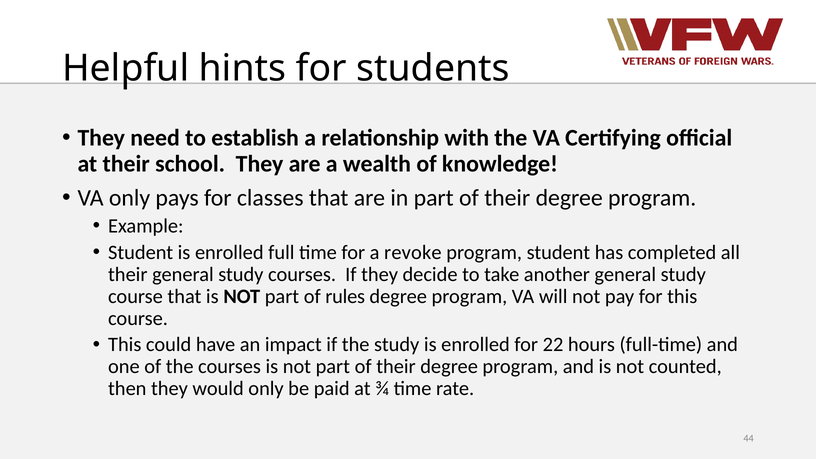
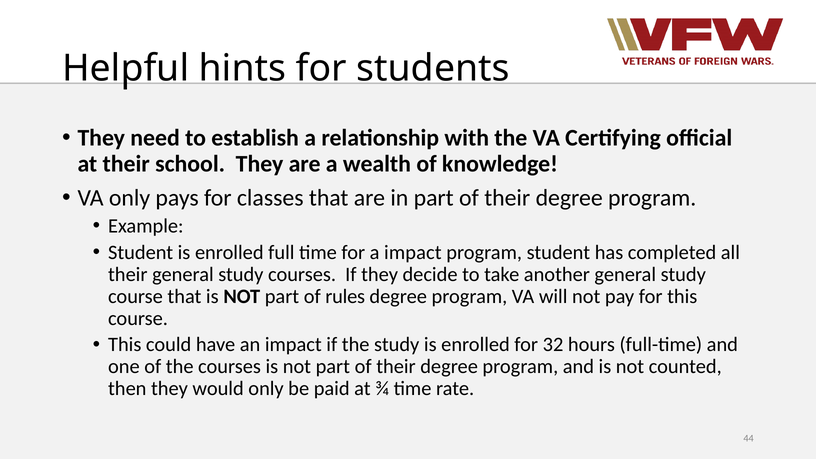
a revoke: revoke -> impact (413, 252)
22: 22 -> 32 (553, 345)
